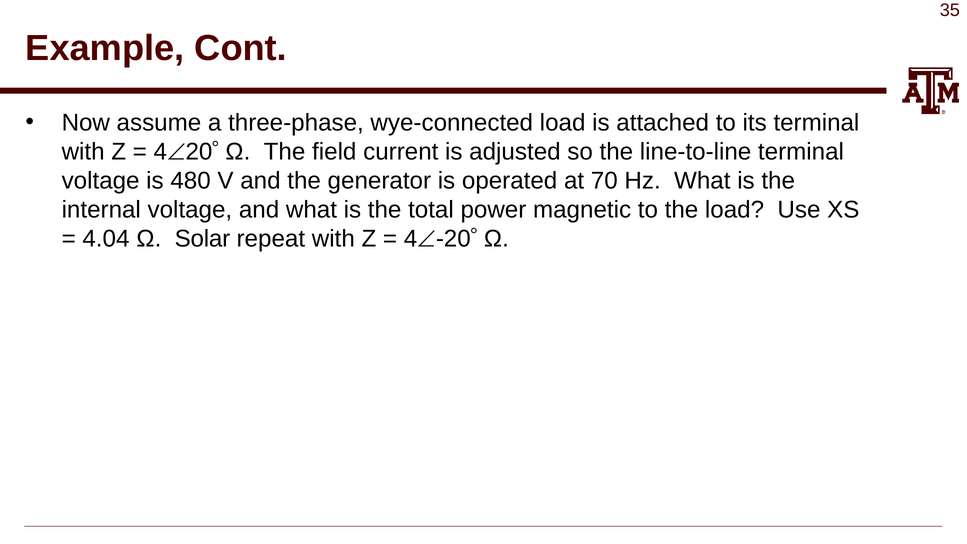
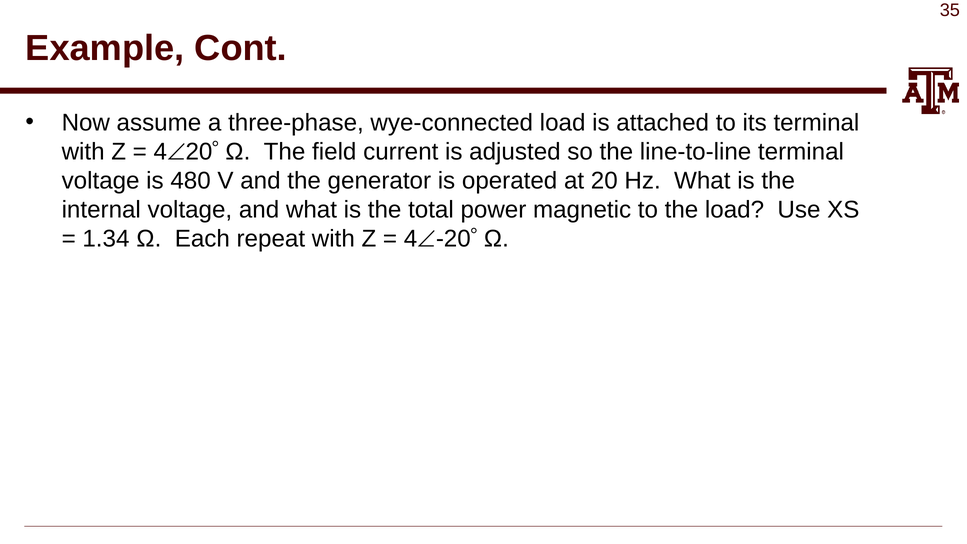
at 70: 70 -> 20 (604, 181)
4.04: 4.04 -> 1.34 (106, 239)
Solar: Solar -> Each (202, 239)
